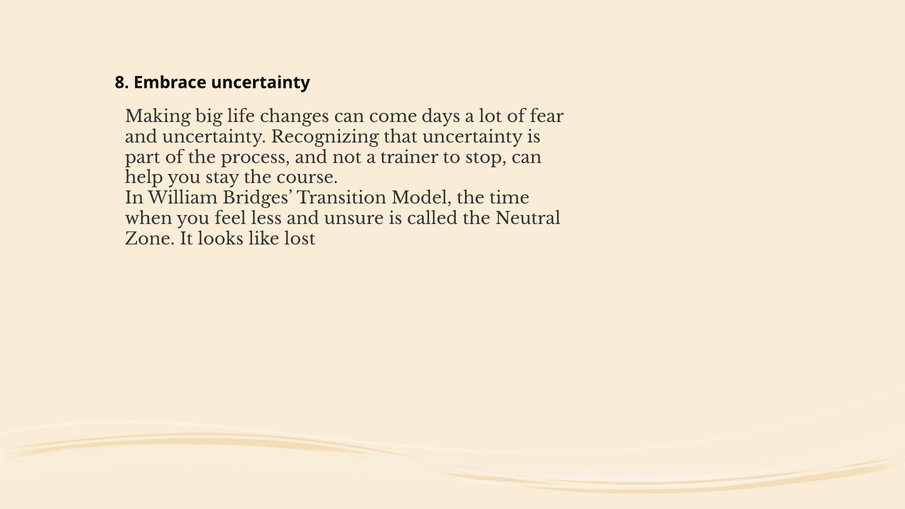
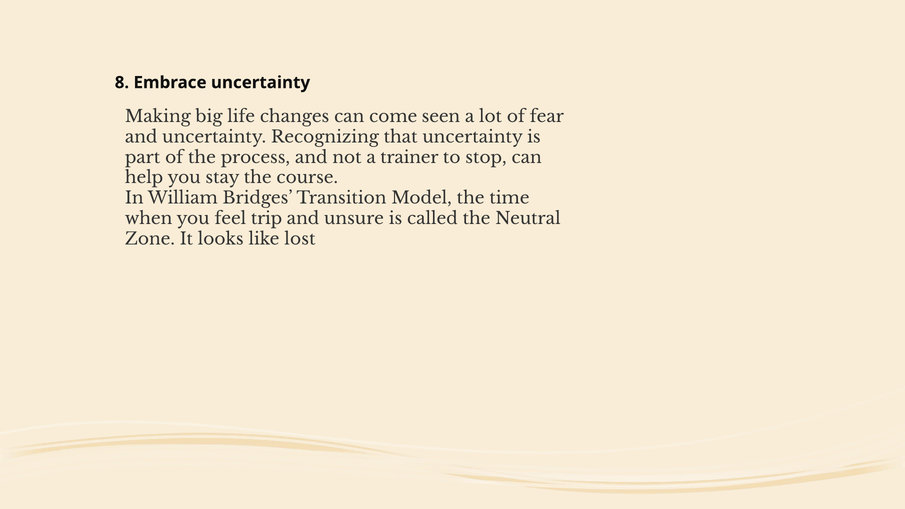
days: days -> seen (441, 117)
less: less -> trip (267, 219)
